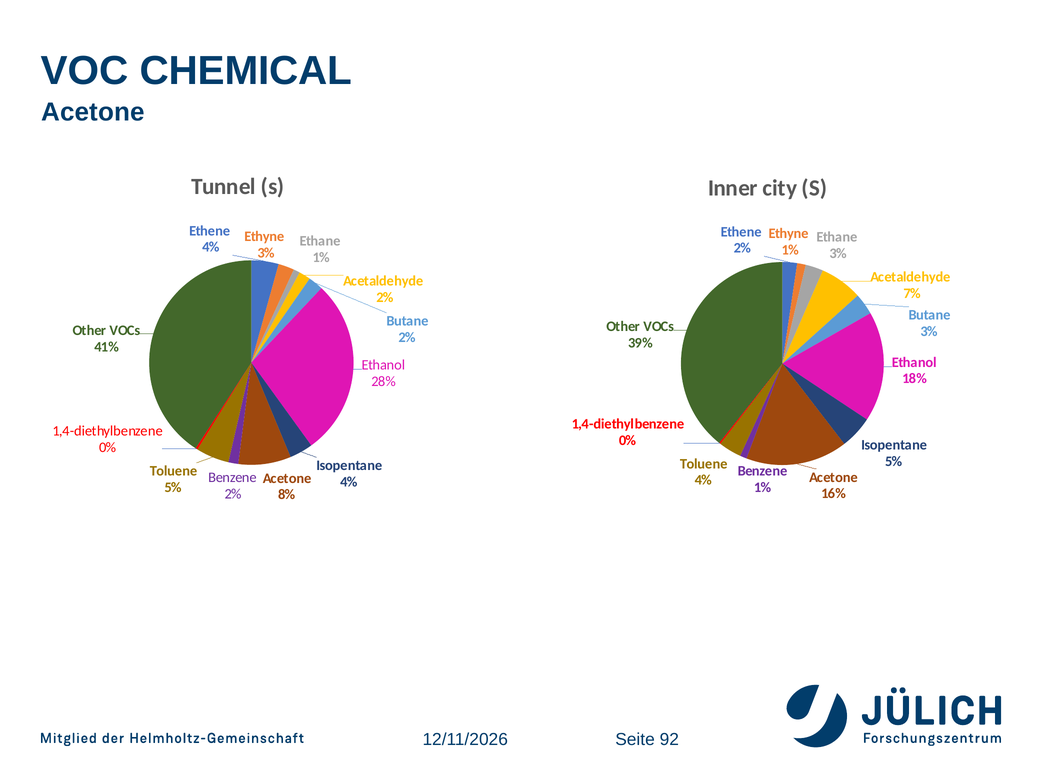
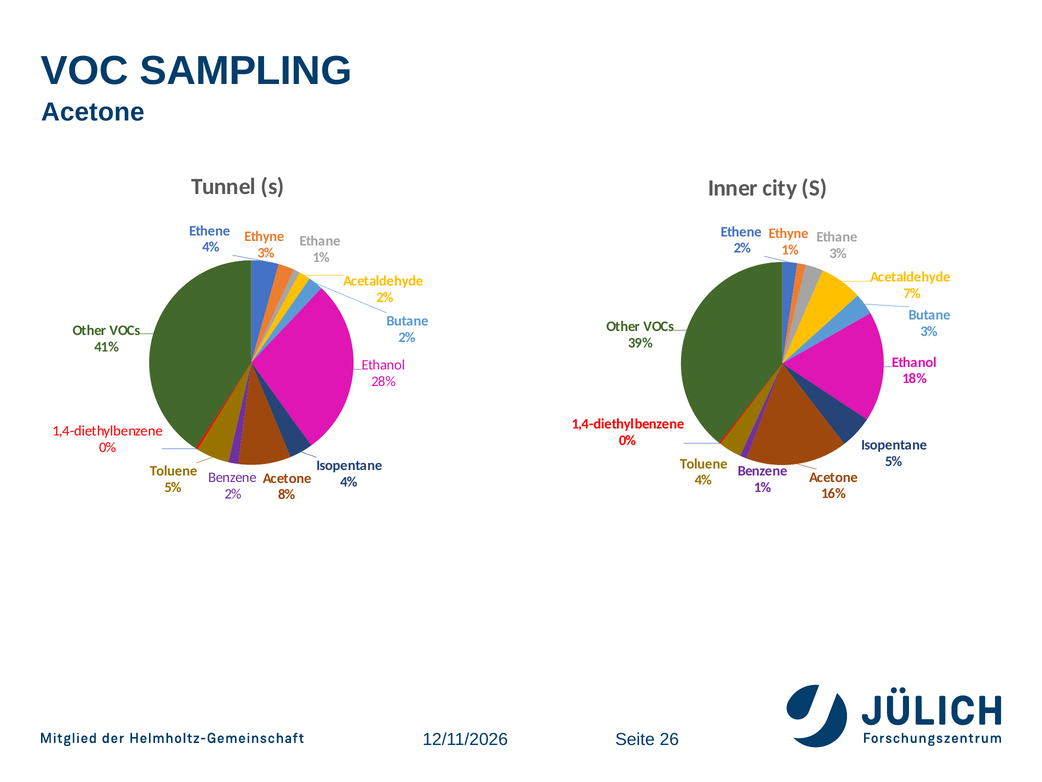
CHEMICAL: CHEMICAL -> SAMPLING (246, 71)
92: 92 -> 26 (669, 739)
